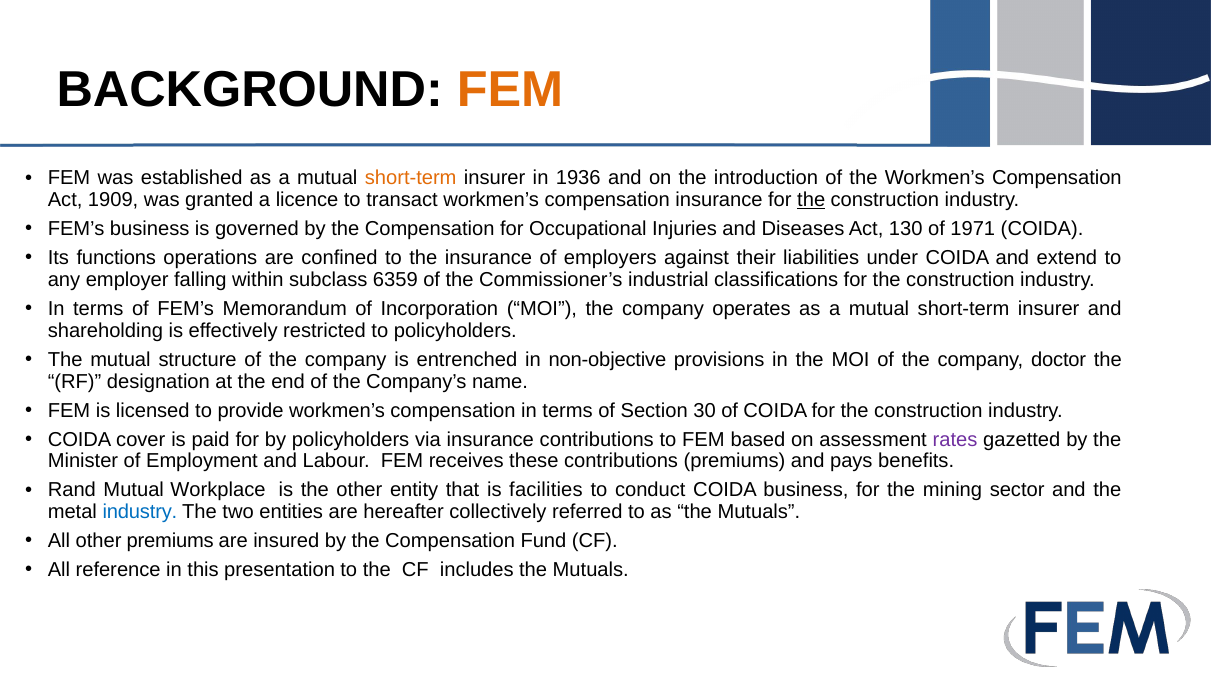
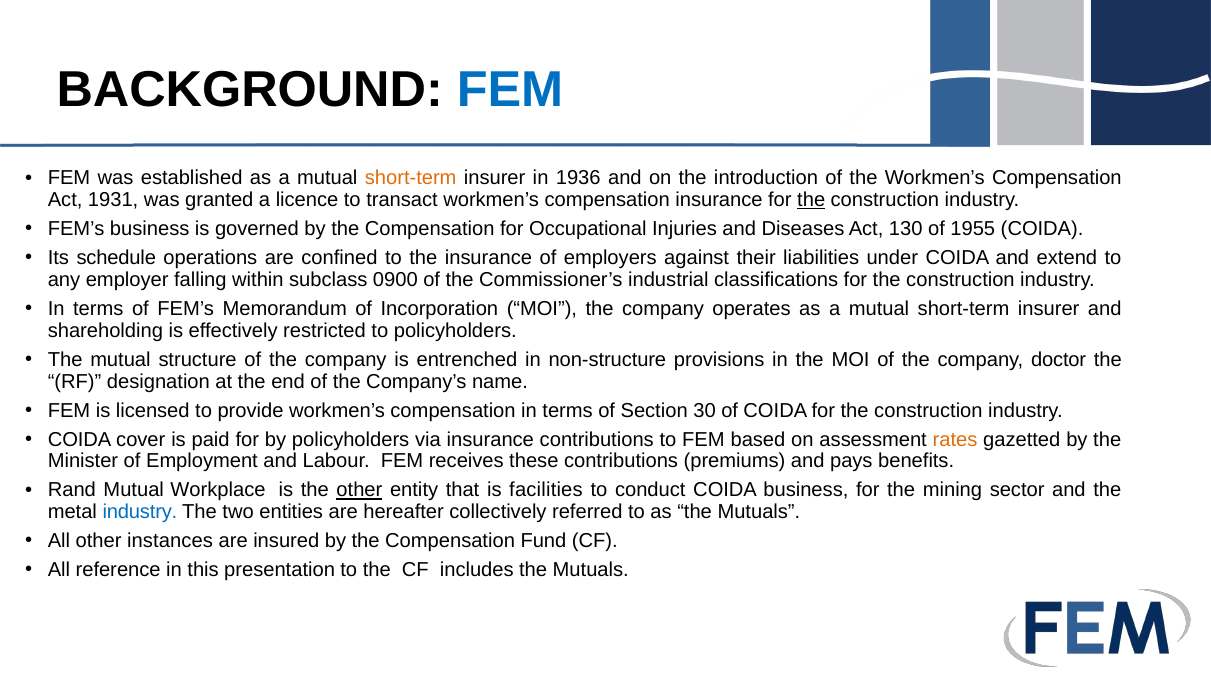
FEM colour: orange -> blue (510, 90)
1909: 1909 -> 1931 (113, 200)
1971: 1971 -> 1955 (973, 229)
functions: functions -> schedule (116, 258)
6359: 6359 -> 0900 (395, 280)
non-objective: non-objective -> non-structure (607, 360)
rates colour: purple -> orange (955, 440)
other underline: none -> present (359, 490)
other premiums: premiums -> instances (170, 541)
